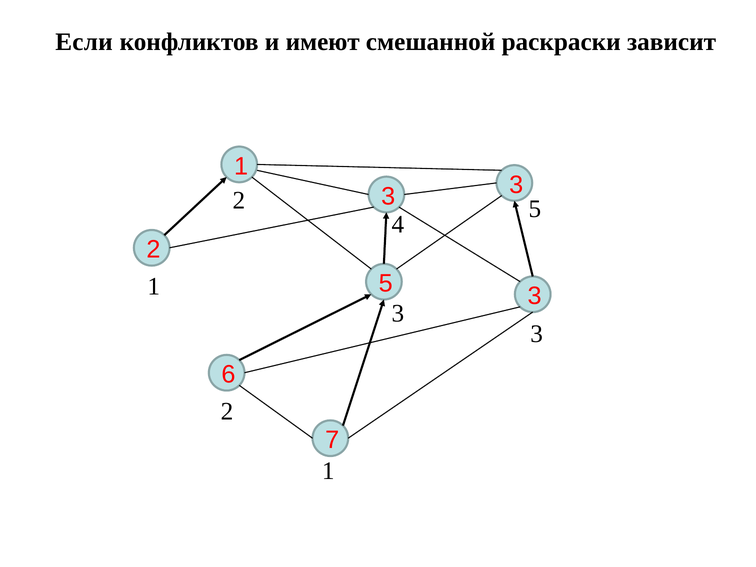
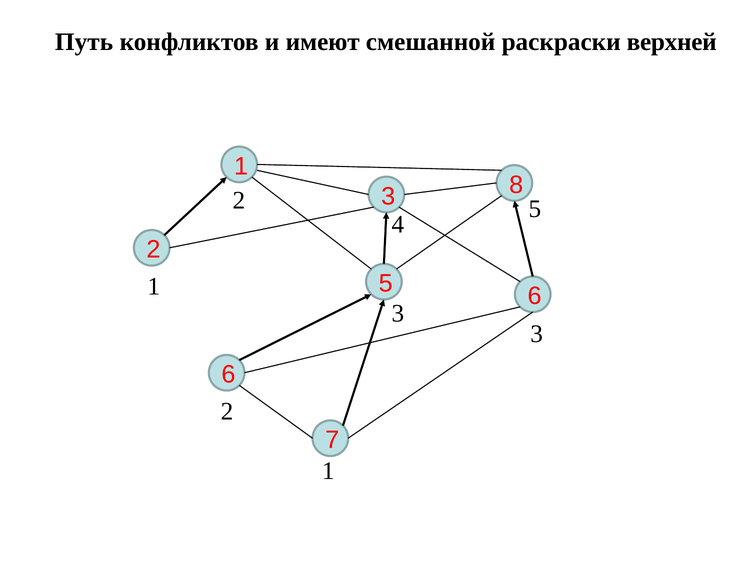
Если: Если -> Путь (84, 42)
зависит: зависит -> верхней (672, 42)
3: 3 -> 8 (516, 185)
5 3: 3 -> 6 (535, 296)
